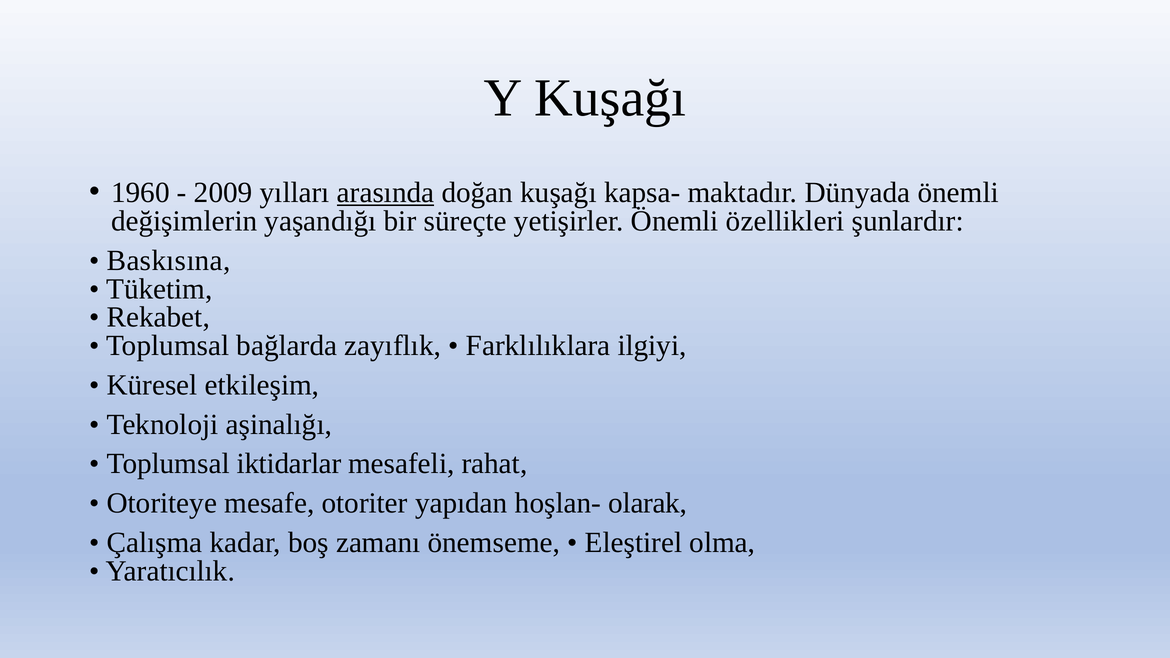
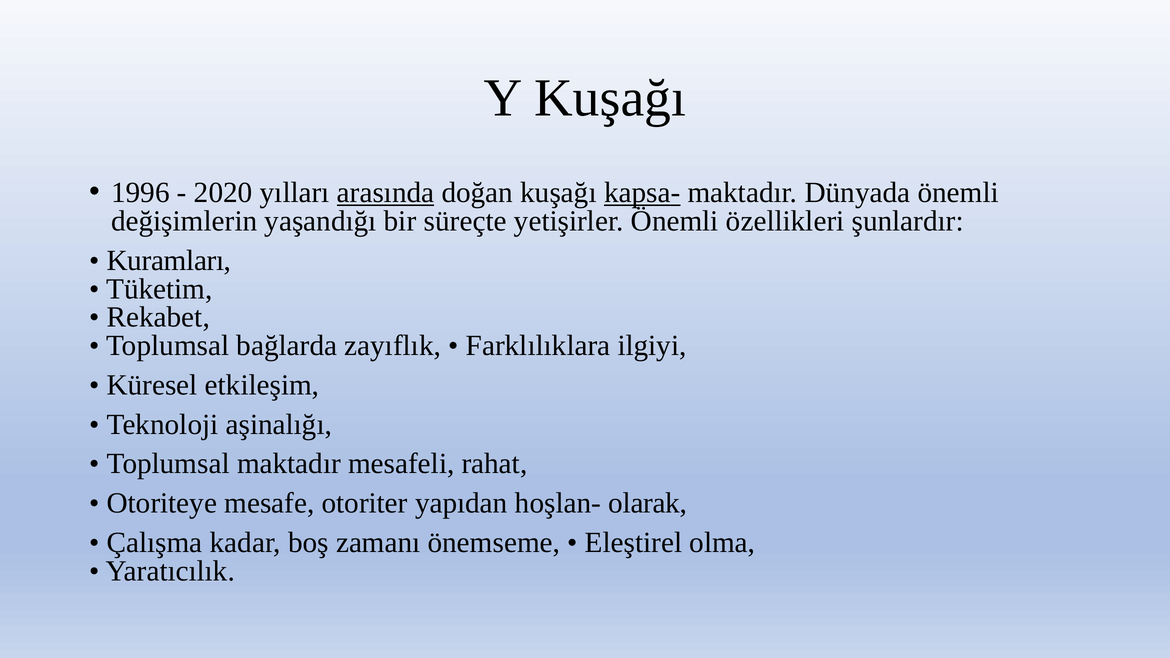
1960: 1960 -> 1996 (140, 193)
2009: 2009 -> 2020 (223, 193)
kapsa- underline: none -> present (642, 193)
Baskısına: Baskısına -> Kuramları (169, 260)
Toplumsal iktidarlar: iktidarlar -> maktadır (289, 464)
